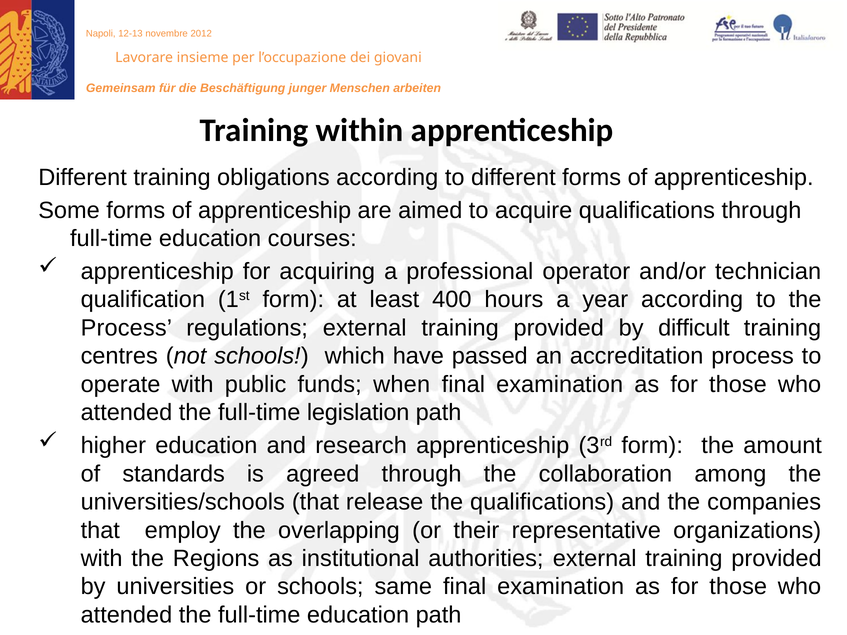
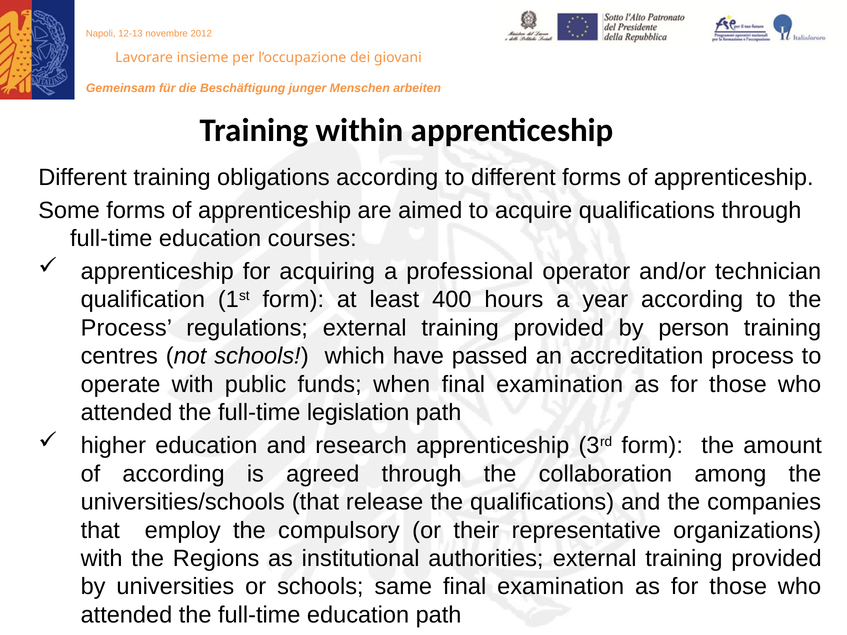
difficult: difficult -> person (694, 328)
of standards: standards -> according (174, 474)
overlapping: overlapping -> compulsory (339, 530)
